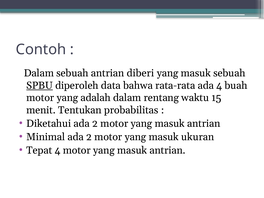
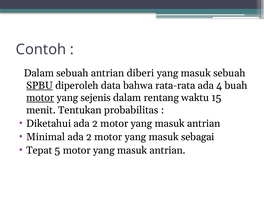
motor underline: none -> present (40, 98)
adalah: adalah -> sejenis (96, 98)
ukuran: ukuran -> sebagai (198, 137)
Tepat 4: 4 -> 5 (57, 150)
